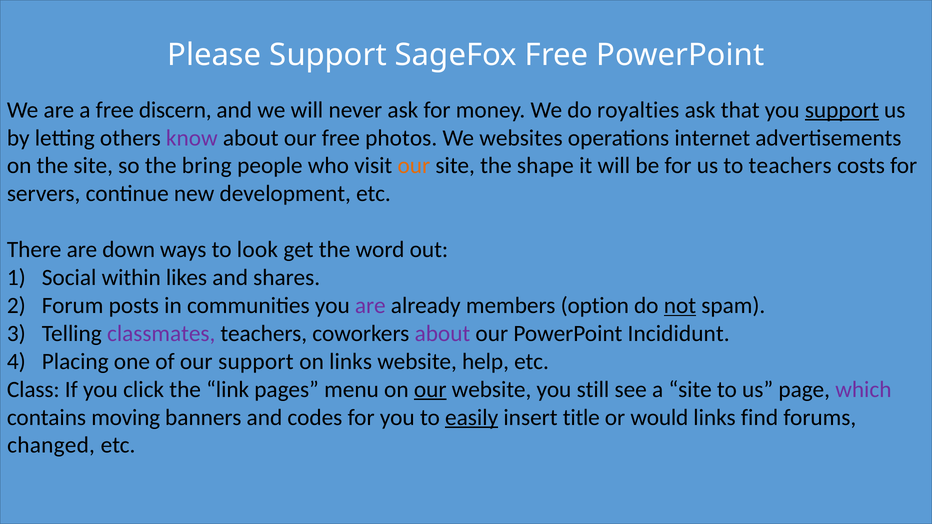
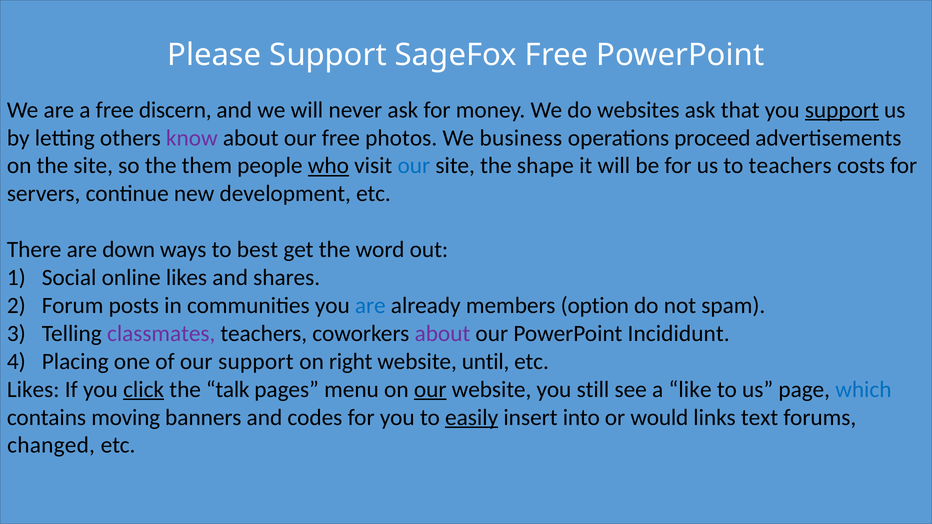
royalties: royalties -> websites (638, 110)
websites: websites -> business (521, 138)
internet: internet -> proceed (712, 138)
bring: bring -> them (207, 166)
who underline: none -> present (328, 166)
our colour: orange -> blue (414, 166)
look: look -> best (257, 250)
within: within -> online (131, 278)
are colour: purple -> blue (370, 306)
not underline: present -> none (680, 306)
on links: links -> right (351, 362)
help: help -> until (486, 362)
Class: Class -> Likes (33, 390)
click underline: none -> present (144, 390)
link: link -> talk (228, 390)
a site: site -> like (690, 390)
which colour: purple -> blue (863, 390)
title: title -> into (581, 418)
find: find -> text (760, 418)
